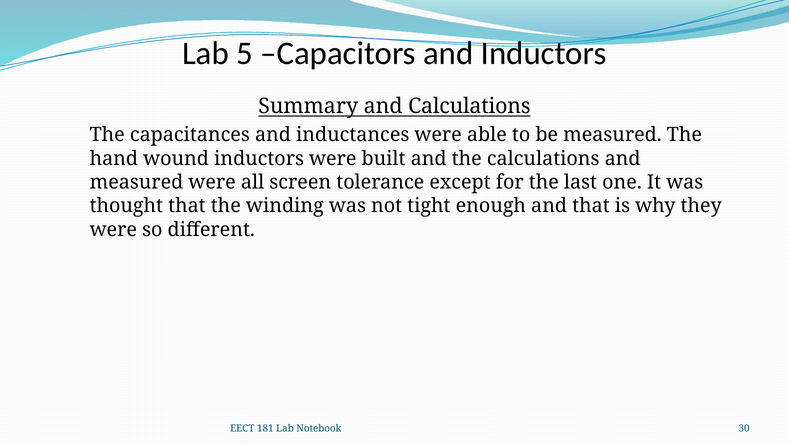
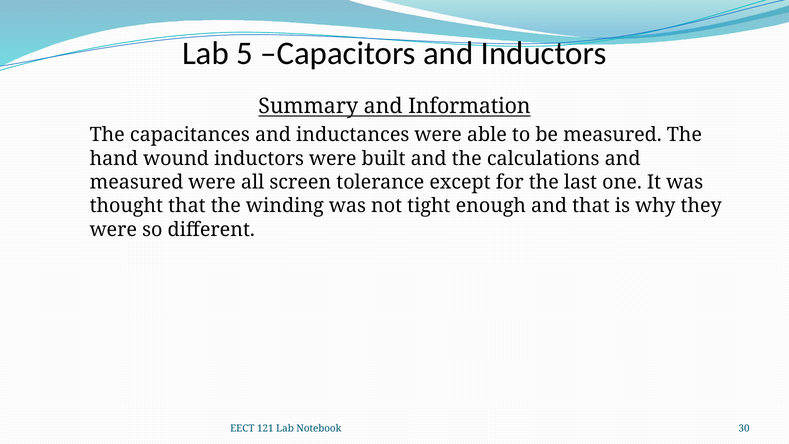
and Calculations: Calculations -> Information (469, 106)
181: 181 -> 121 (265, 428)
